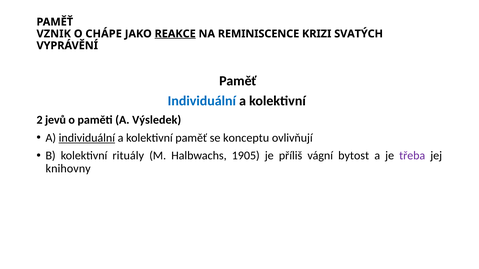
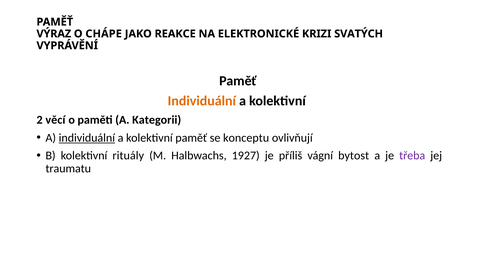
VZNIK: VZNIK -> VÝRAZ (54, 34)
REAKCE underline: present -> none (175, 34)
REMINISCENCE: REMINISCENCE -> ELEKTRONICKÉ (259, 34)
Individuální colour: blue -> orange (202, 101)
jevů: jevů -> věcí (55, 120)
Výsledek: Výsledek -> Kategorii (157, 120)
1905: 1905 -> 1927 (246, 156)
knihovny: knihovny -> traumatu (68, 169)
